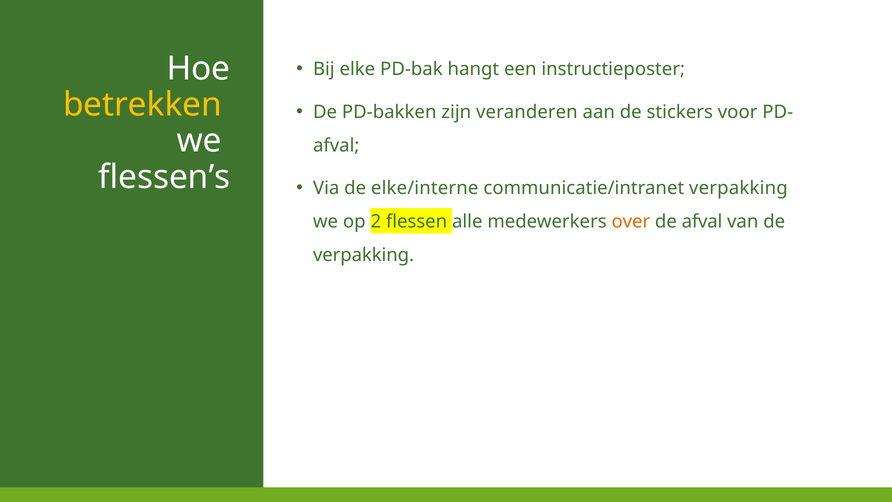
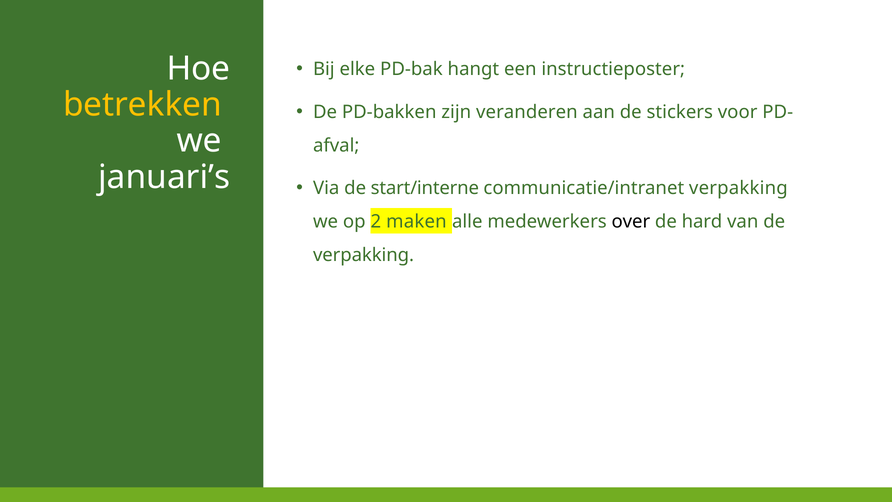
flessen’s: flessen’s -> januari’s (164, 177)
elke/interne: elke/interne -> start/interne (425, 188)
flessen: flessen -> maken (416, 222)
over colour: orange -> black (631, 222)
de afval: afval -> hard (702, 222)
